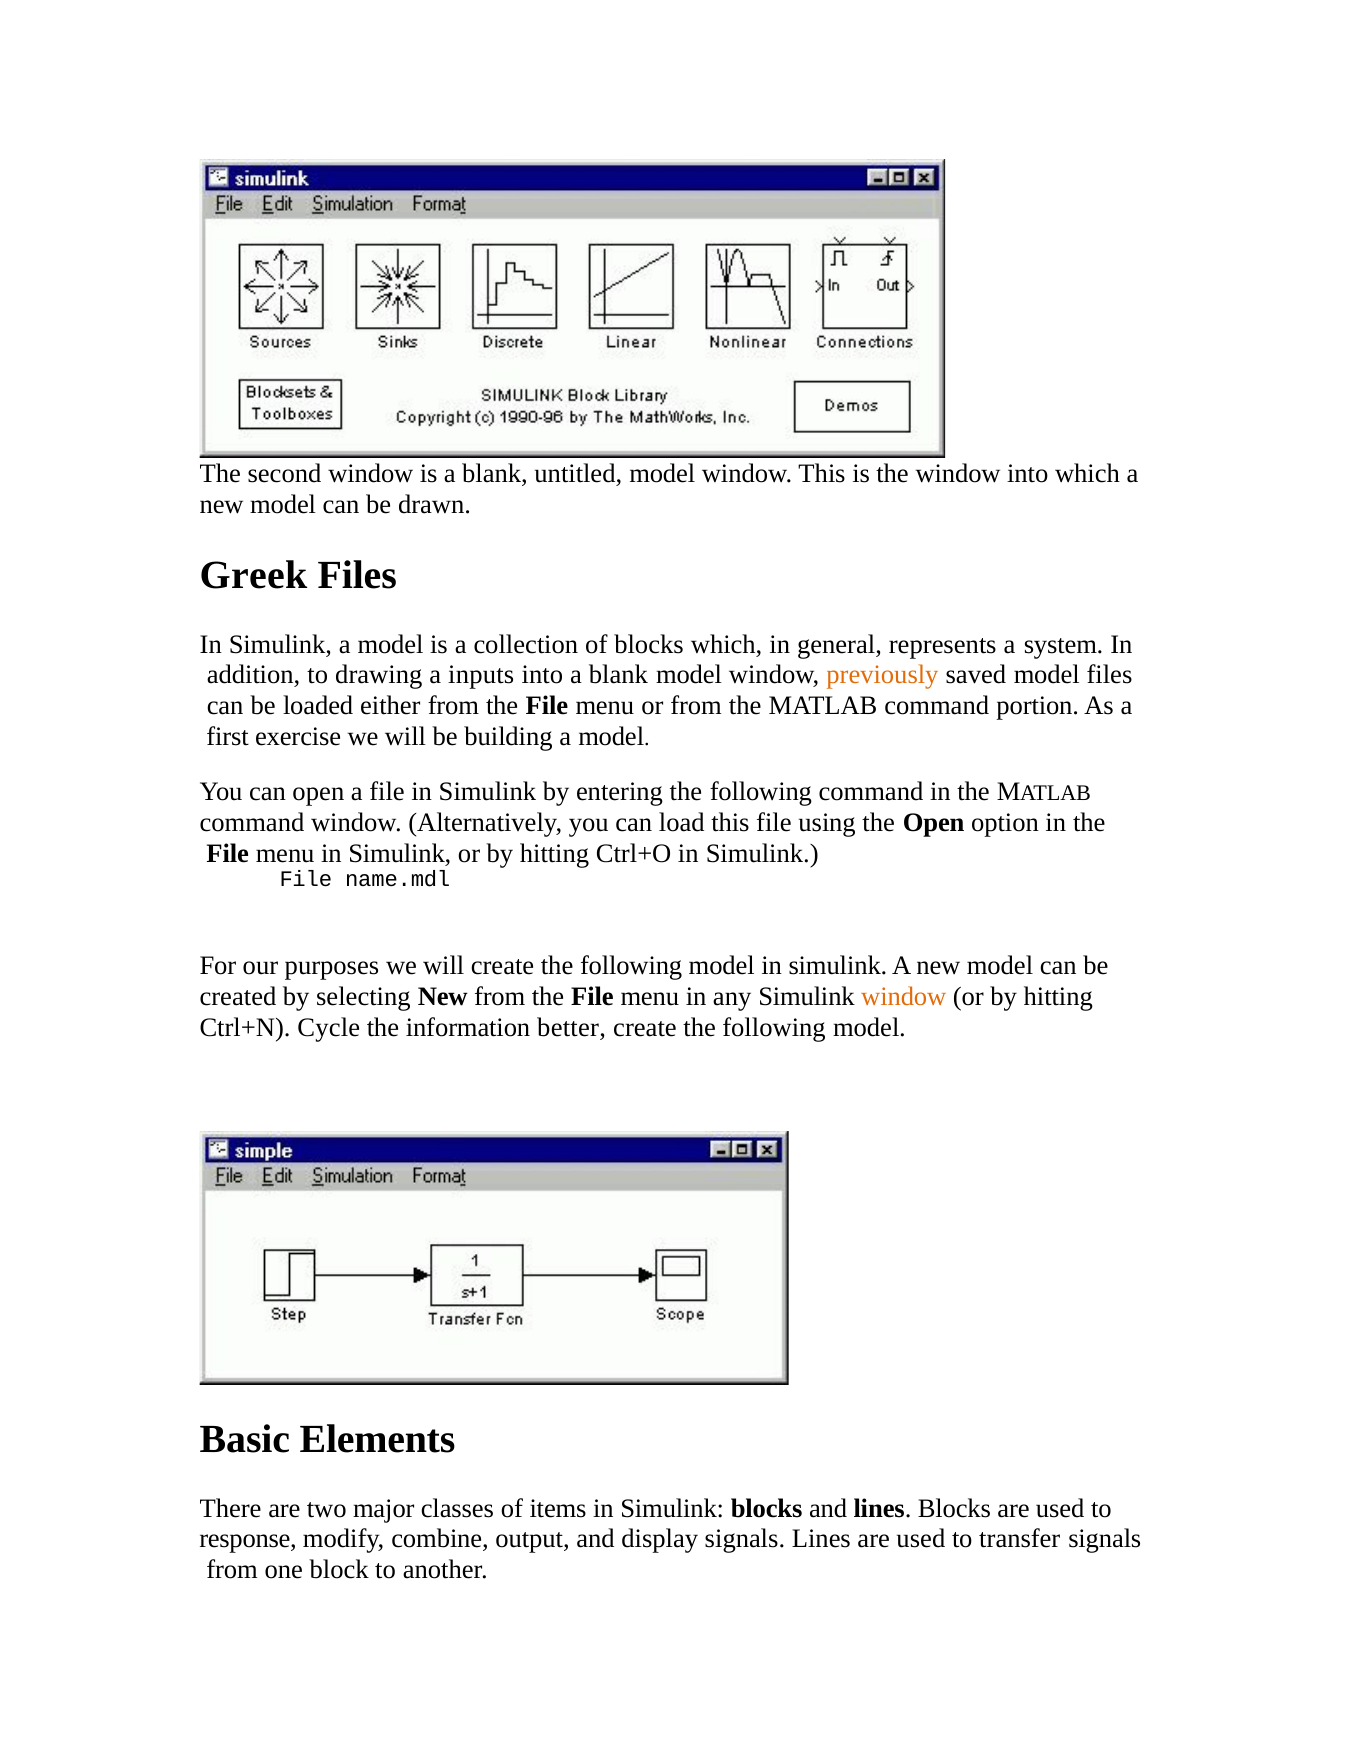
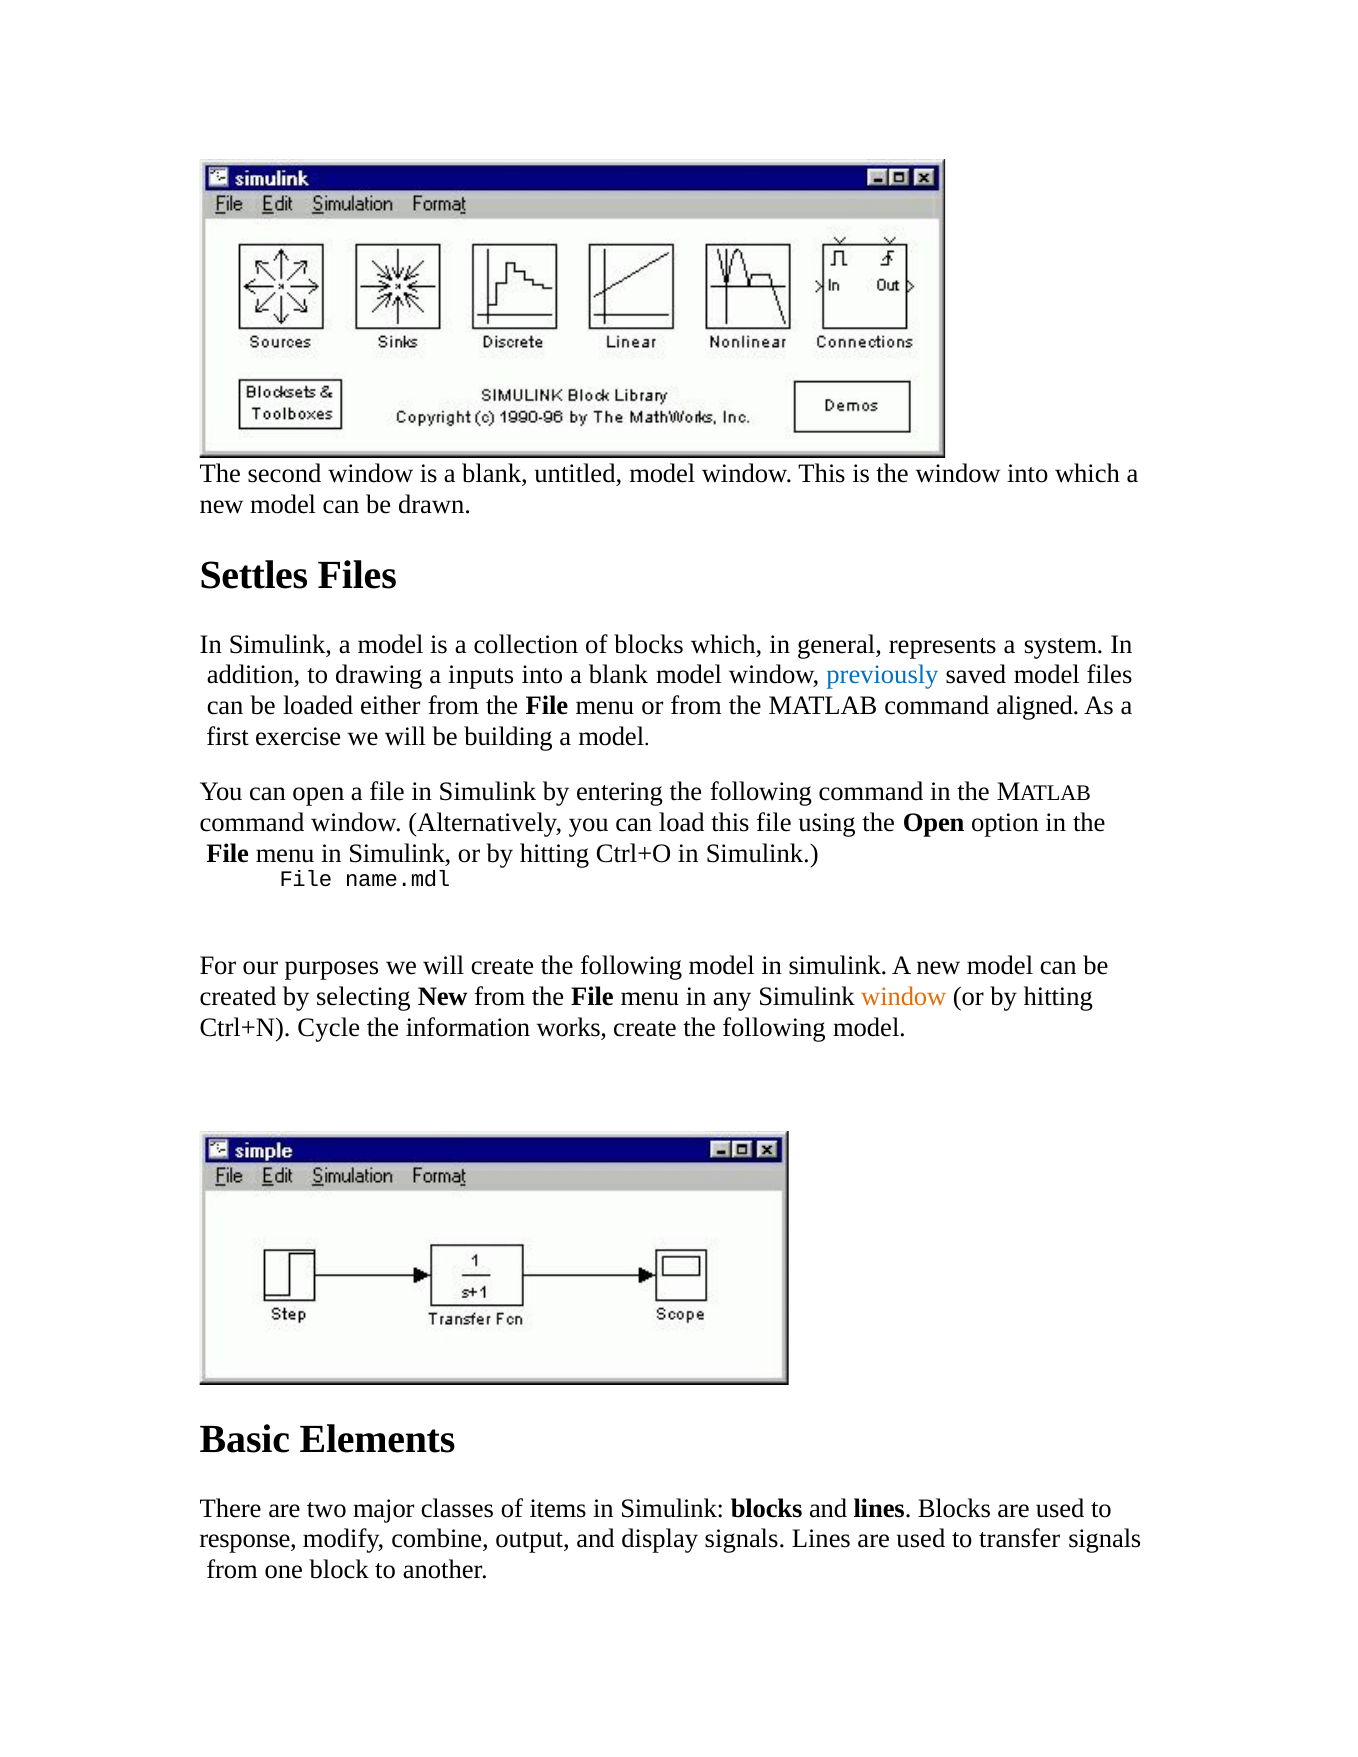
Greek: Greek -> Settles (254, 575)
previously colour: orange -> blue (882, 675)
portion: portion -> aligned (1038, 706)
better: better -> works (572, 1028)
